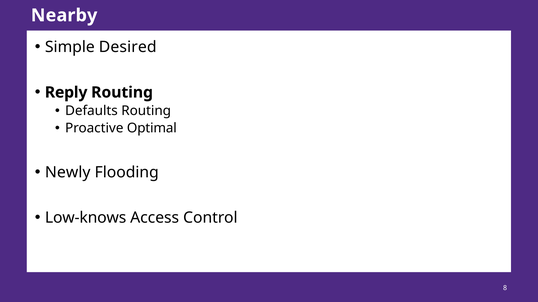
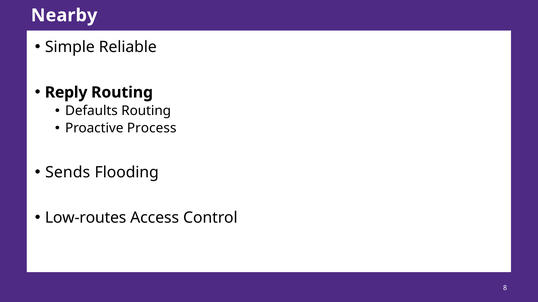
Desired: Desired -> Reliable (128, 47)
Optimal: Optimal -> Process (152, 128)
Newly: Newly -> Sends (68, 173)
Low-knows: Low-knows -> Low-routes (86, 218)
